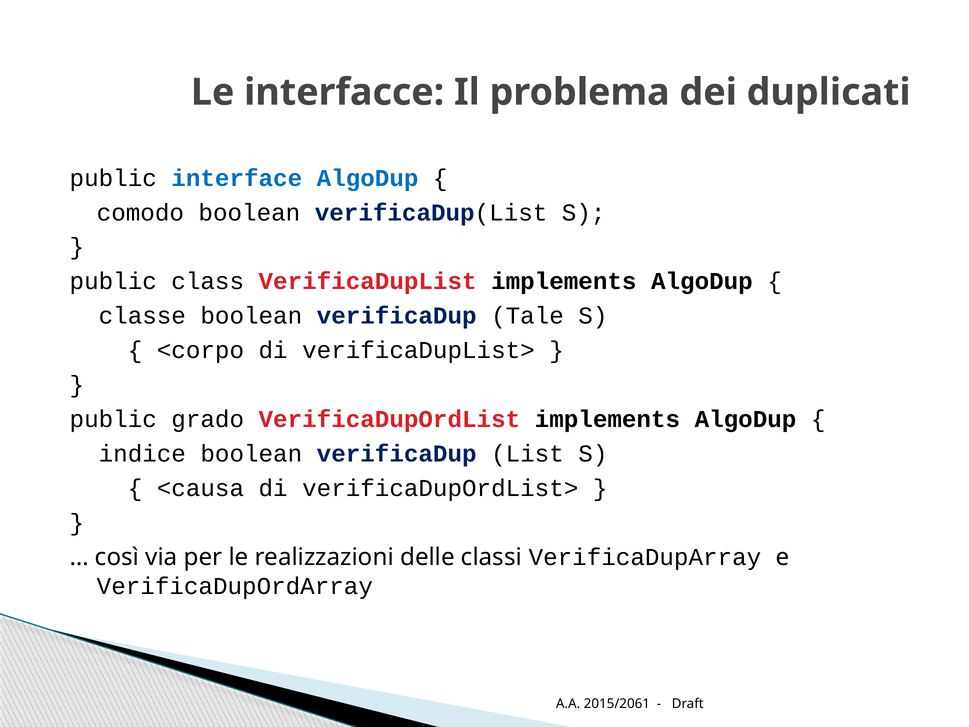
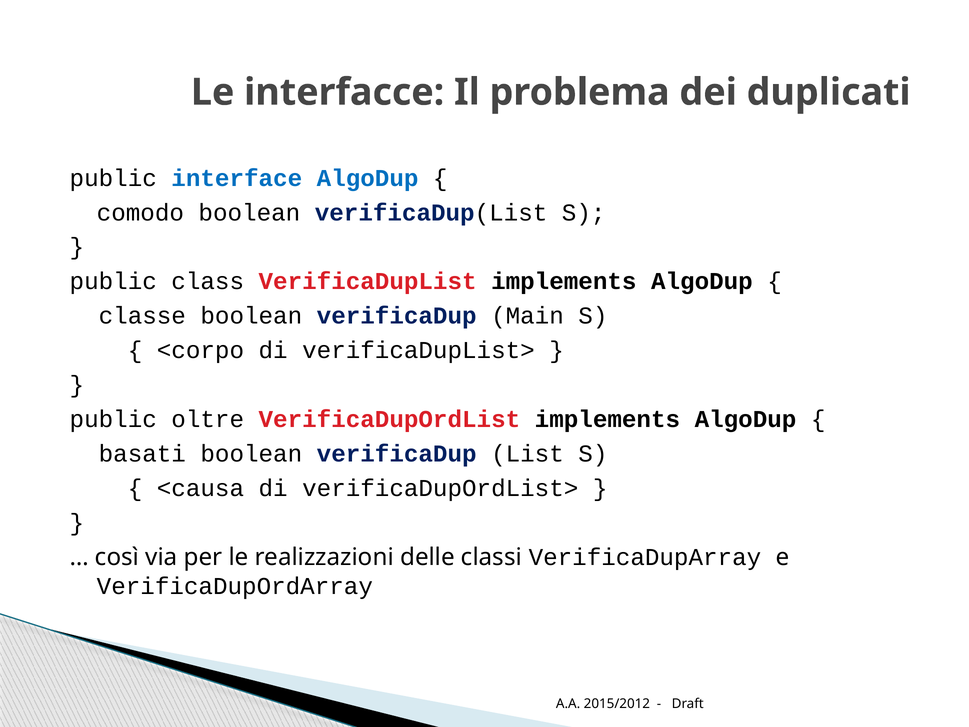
Tale: Tale -> Main (527, 316)
grado: grado -> oltre (208, 419)
indice: indice -> basati (142, 454)
2015/2061: 2015/2061 -> 2015/2012 (617, 704)
